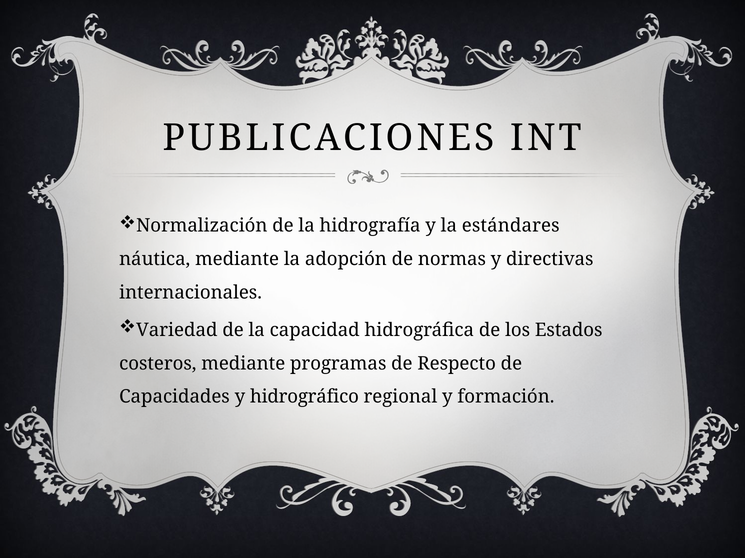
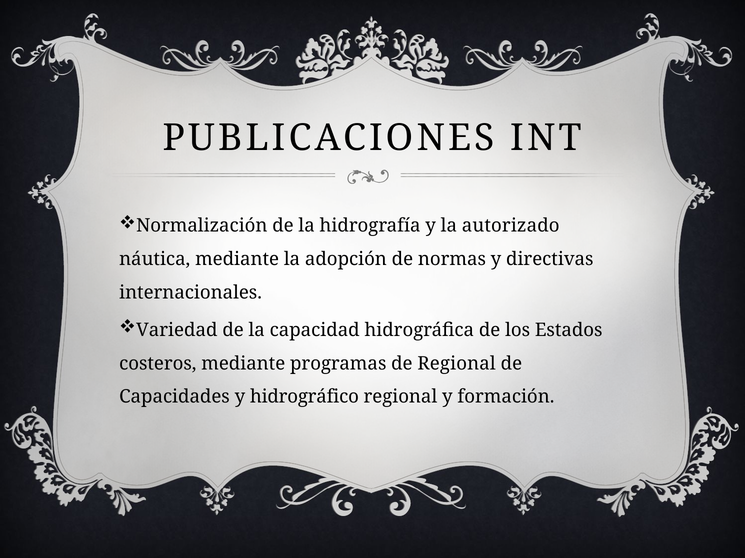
estándares: estándares -> autorizado (511, 226)
de Respecto: Respecto -> Regional (457, 364)
